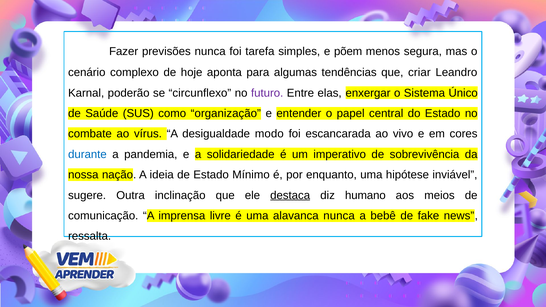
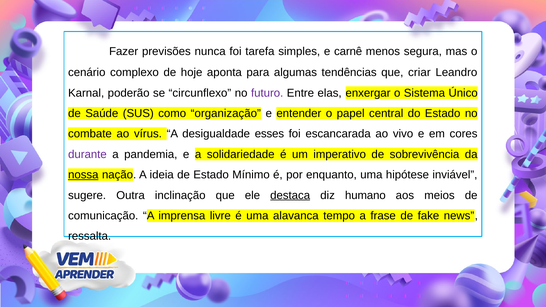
põem: põem -> carnê (348, 52)
modo: modo -> esses (269, 134)
durante colour: blue -> purple (87, 154)
nossa underline: none -> present (83, 175)
alavanca nunca: nunca -> tempo (339, 216)
bebê: bebê -> frase (383, 216)
